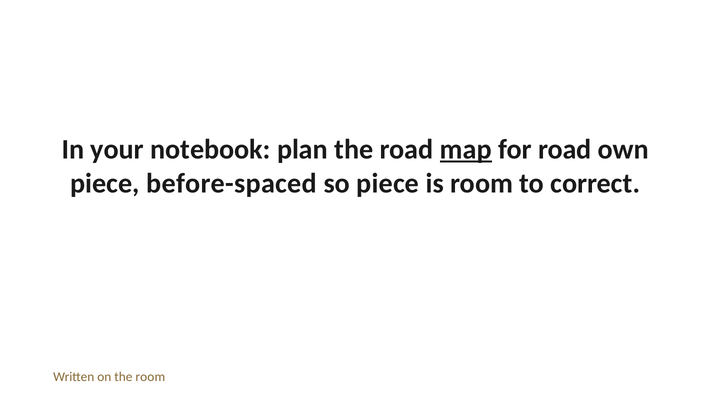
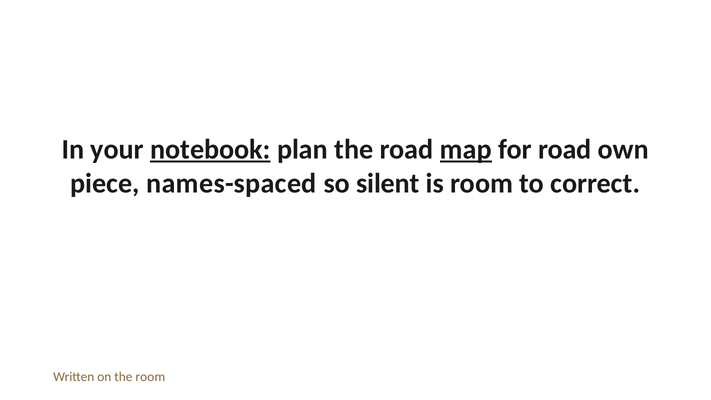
notebook underline: none -> present (210, 149)
before-spaced: before-spaced -> names-spaced (231, 183)
so piece: piece -> silent (388, 183)
